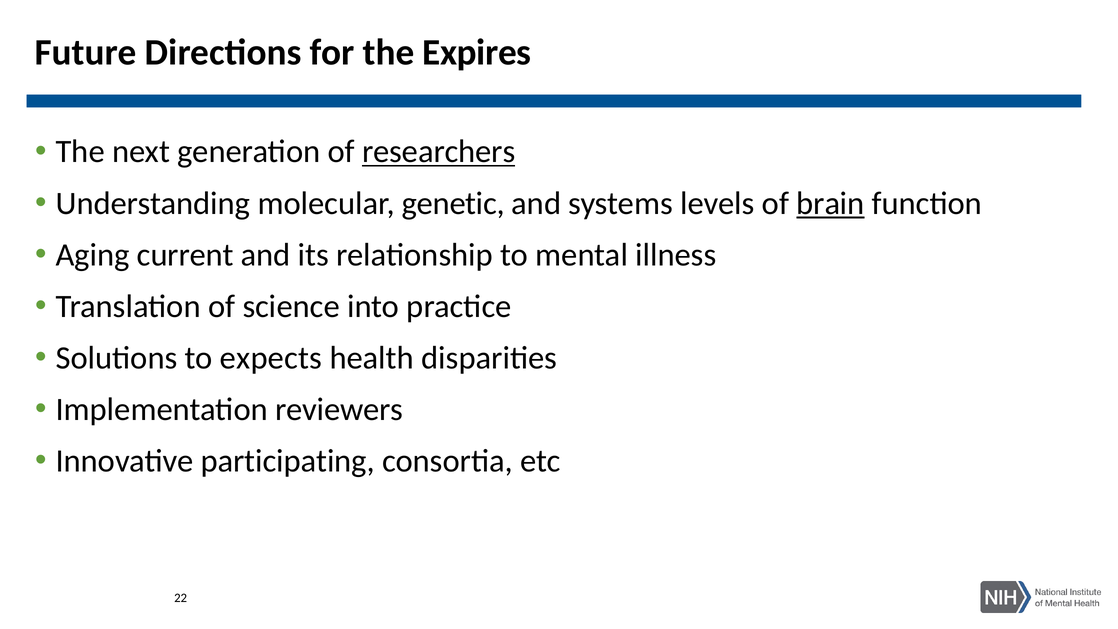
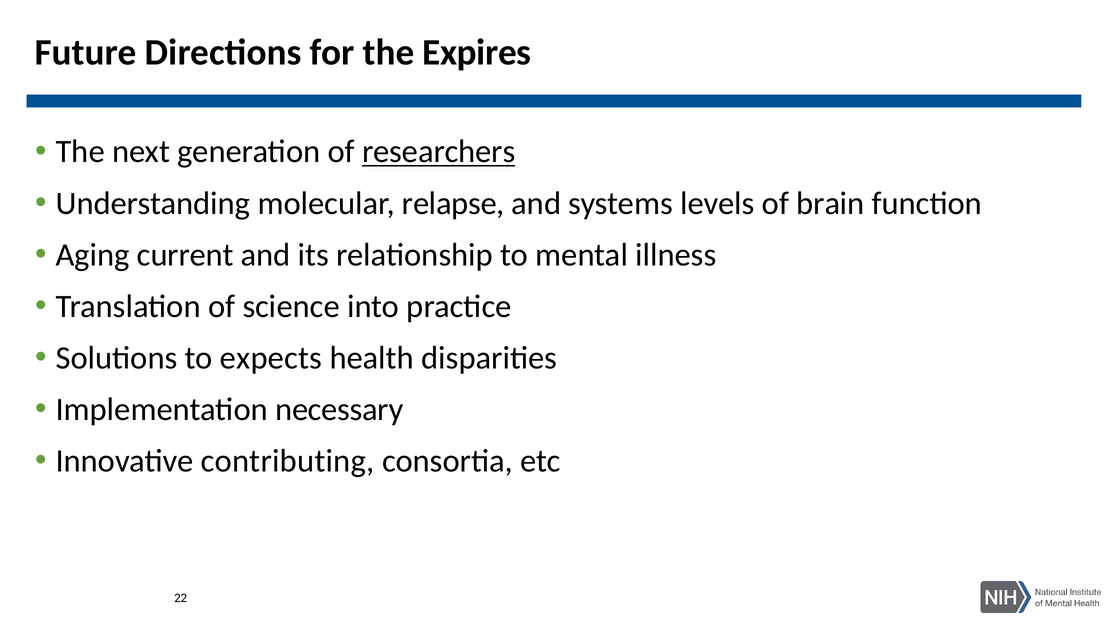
genetic: genetic -> relapse (453, 203)
brain underline: present -> none (830, 203)
reviewers: reviewers -> necessary (339, 409)
participating: participating -> contributing (288, 461)
